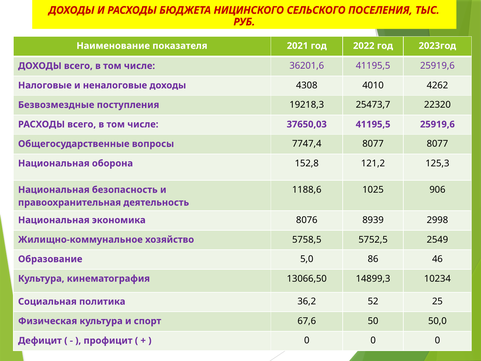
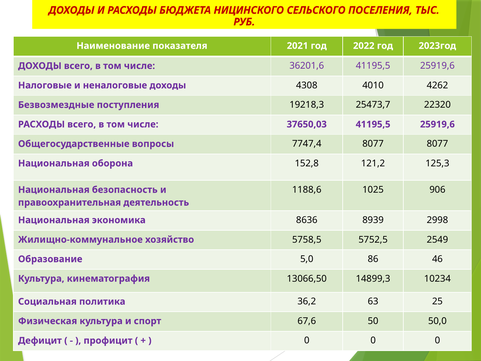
8076: 8076 -> 8636 (307, 220)
52: 52 -> 63 (373, 301)
